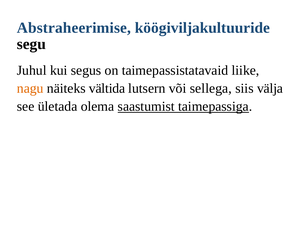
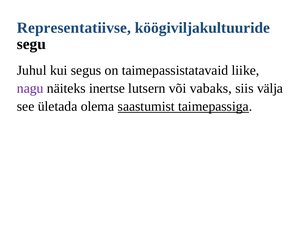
Abstraheerimise: Abstraheerimise -> Representatiivse (74, 28)
nagu colour: orange -> purple (30, 88)
vältida: vältida -> inertse (107, 88)
sellega: sellega -> vabaks (211, 88)
